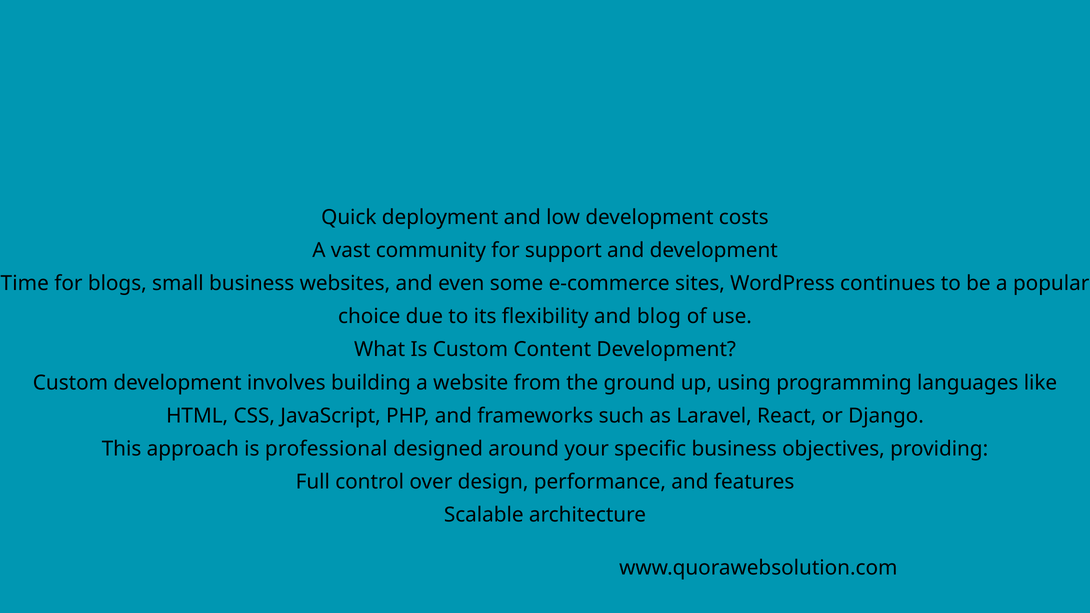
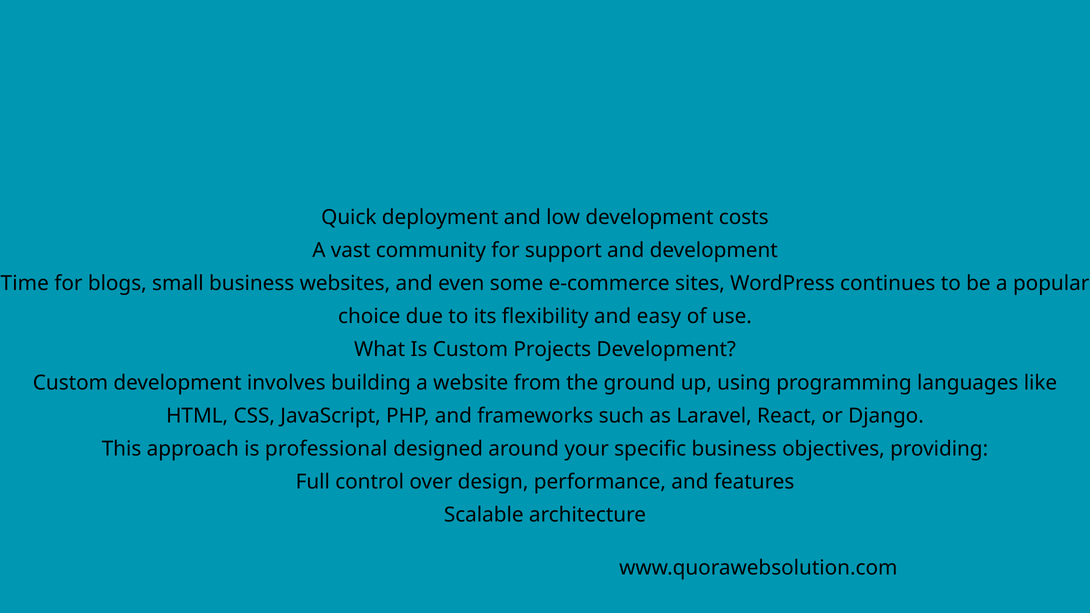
blog: blog -> easy (659, 317)
Content: Content -> Projects (552, 350)
